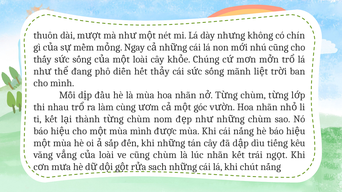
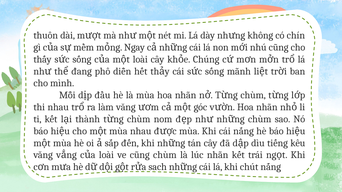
làm cùng: cùng -> văng (126, 107)
mùa mình: mình -> nhau (141, 131)
